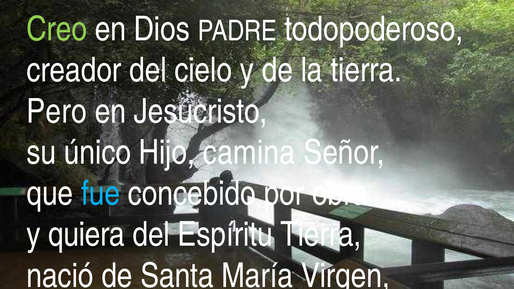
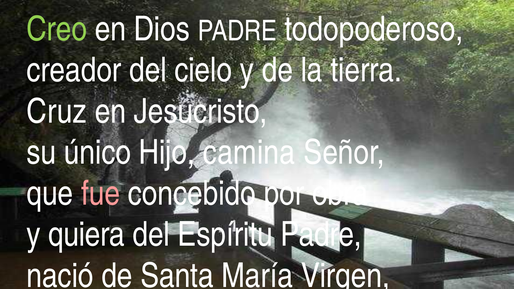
Pero: Pero -> Cruz (57, 111)
fue colour: light blue -> pink (101, 194)
Espíritu Tierra: Tierra -> Padre (321, 235)
